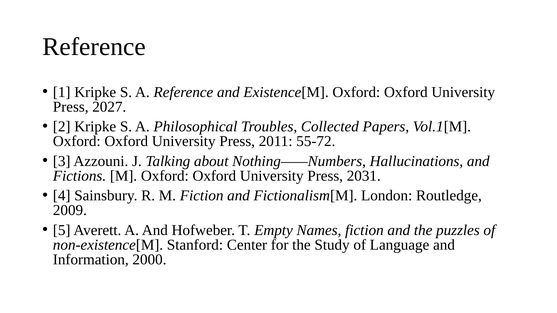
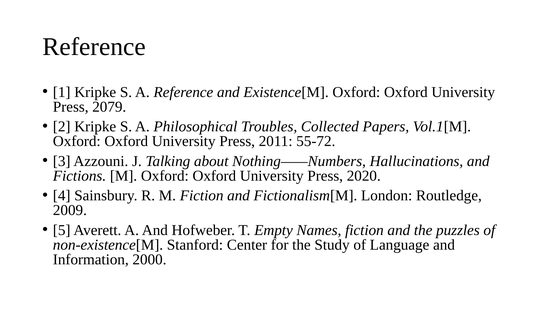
2027: 2027 -> 2079 (109, 107)
2031: 2031 -> 2020 (364, 176)
